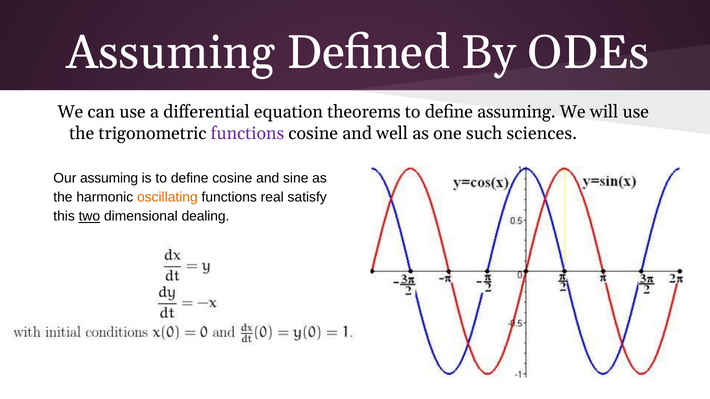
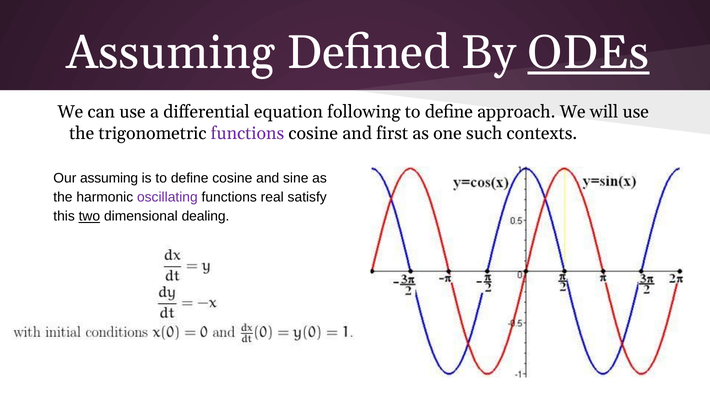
ODEs underline: none -> present (588, 53)
theorems: theorems -> following (364, 112)
define assuming: assuming -> approach (516, 112)
well: well -> first (392, 133)
sciences: sciences -> contexts (542, 133)
oscillating colour: orange -> purple (167, 198)
